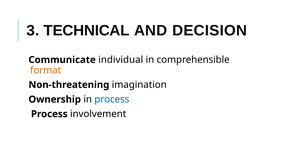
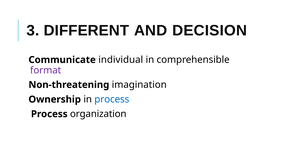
TECHNICAL: TECHNICAL -> DIFFERENT (86, 31)
format colour: orange -> purple (46, 70)
involvement: involvement -> organization (98, 114)
